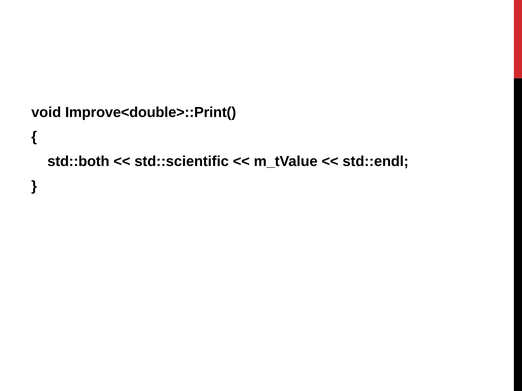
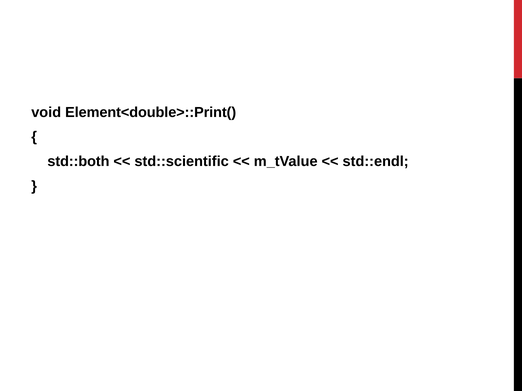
Improve<double>::Print(: Improve<double>::Print( -> Element<double>::Print( (151, 112)
